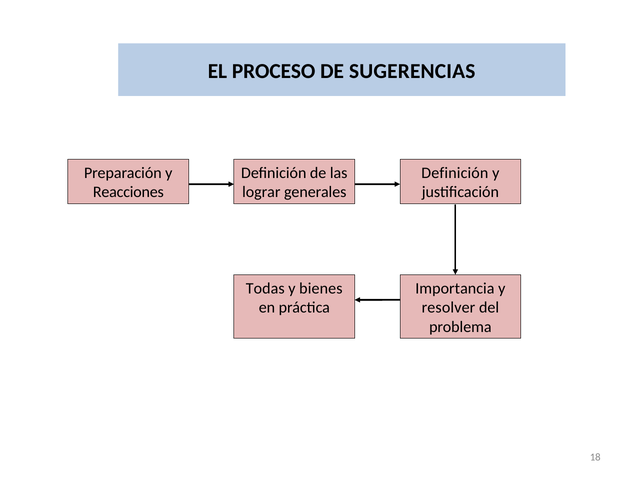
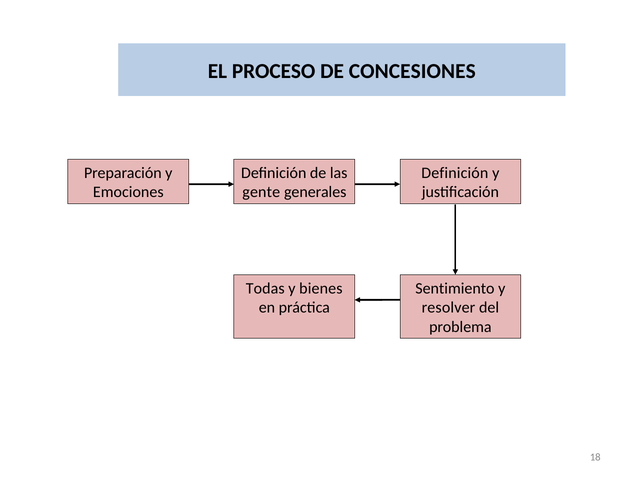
SUGERENCIAS: SUGERENCIAS -> CONCESIONES (412, 71)
Reacciones: Reacciones -> Emociones (128, 192)
lograr: lograr -> gente (261, 192)
Importancia: Importancia -> Sentimiento (455, 289)
